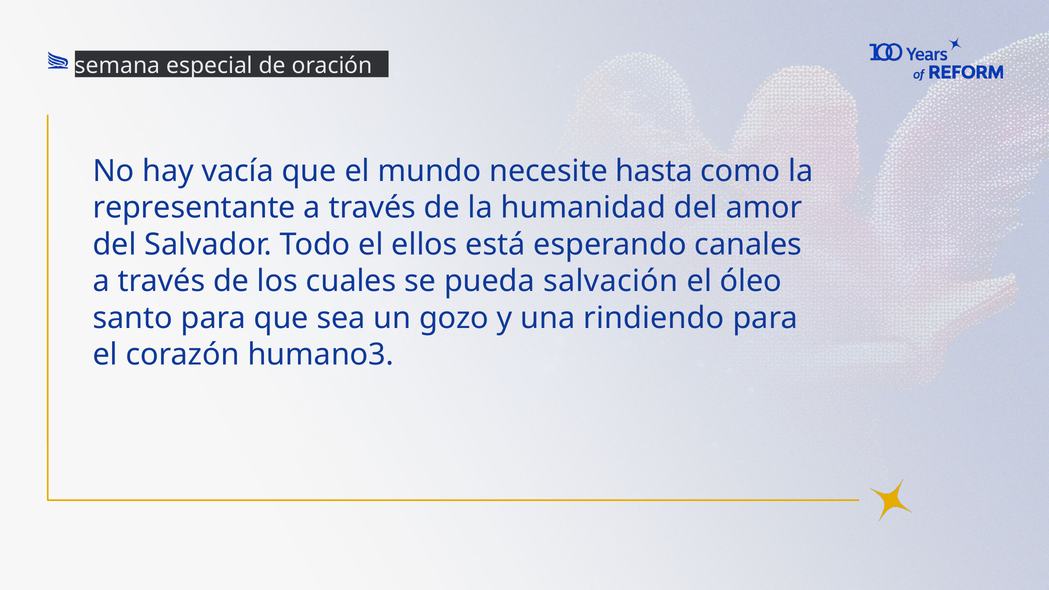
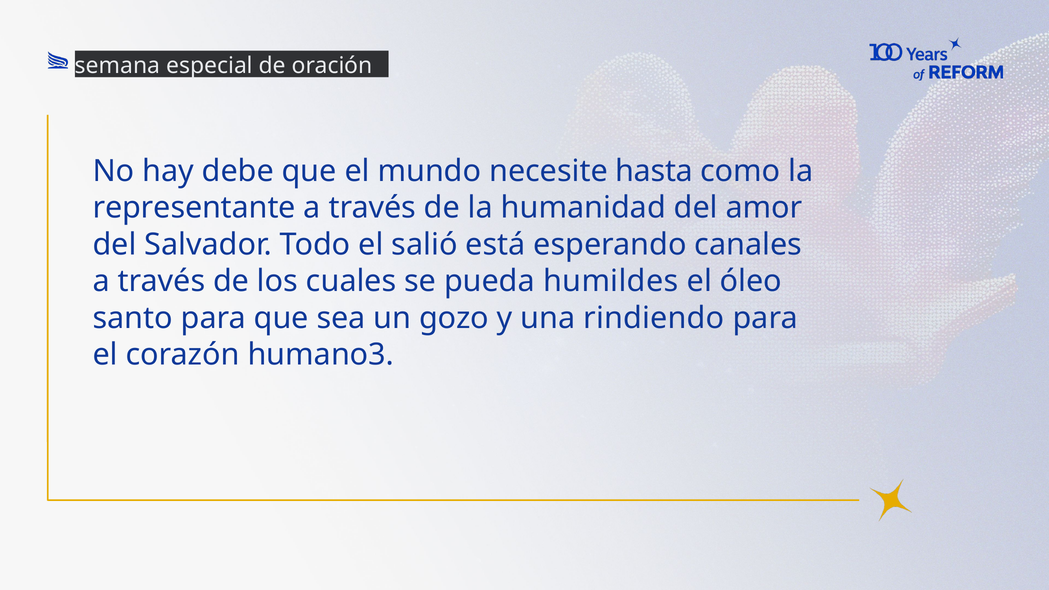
vacía: vacía -> debe (238, 171)
ellos: ellos -> salió (425, 245)
salvación: salvación -> humildes (611, 281)
